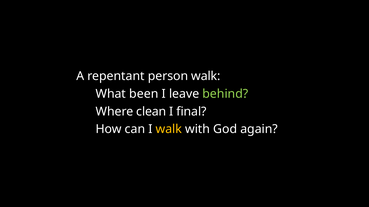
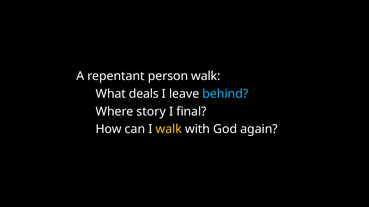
been: been -> deals (144, 94)
behind colour: light green -> light blue (225, 94)
clean: clean -> story (151, 112)
